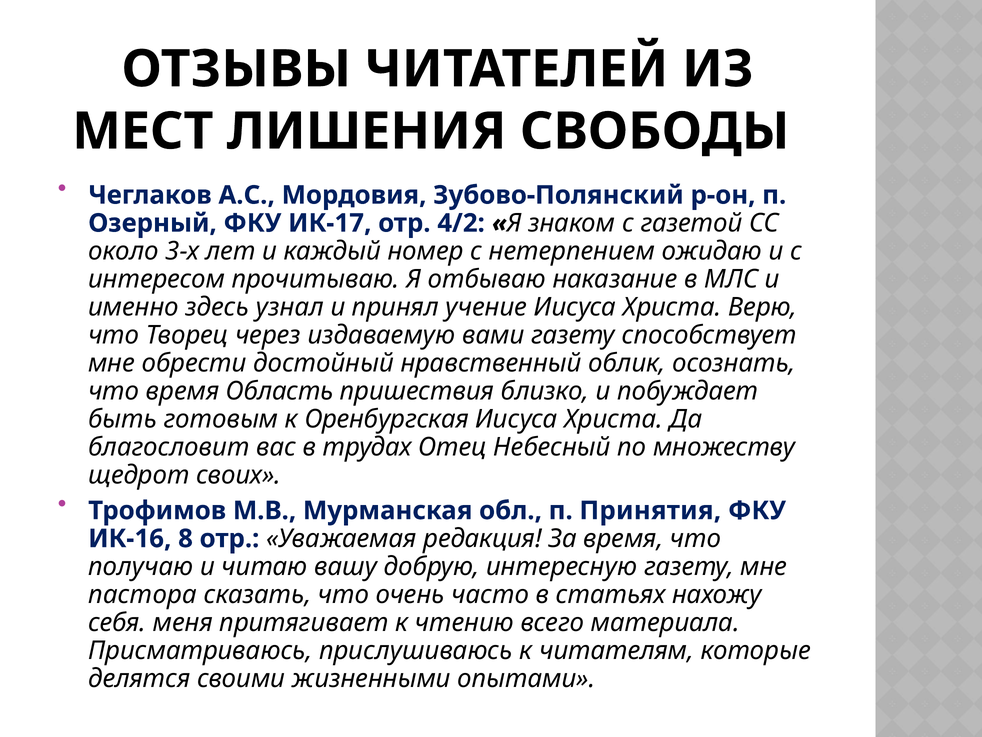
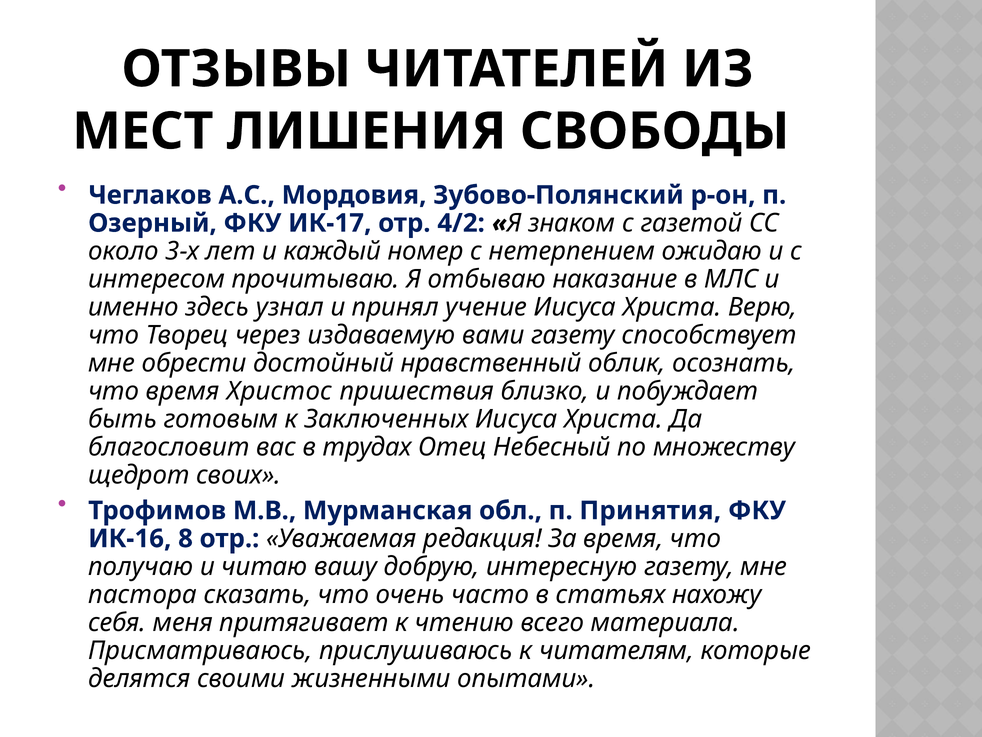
Область: Область -> Христос (279, 391)
Оренбургская: Оренбургская -> Заключенных (387, 419)
